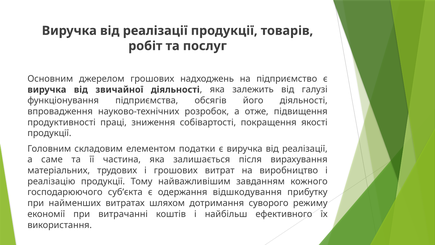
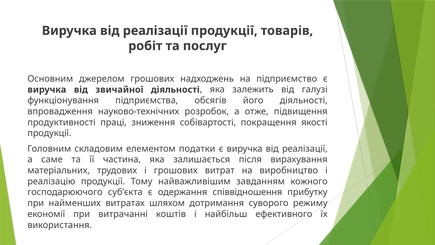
відшкодування: відшкодування -> співвідношення (247, 192)
